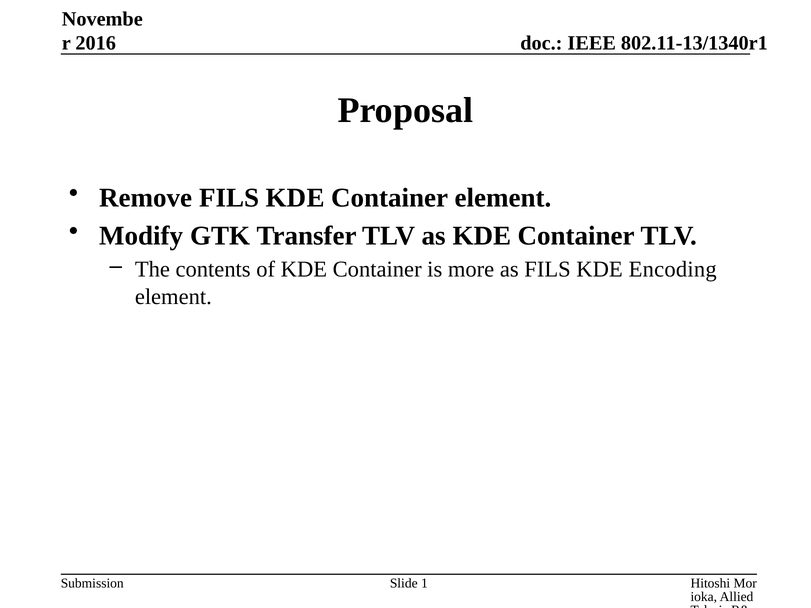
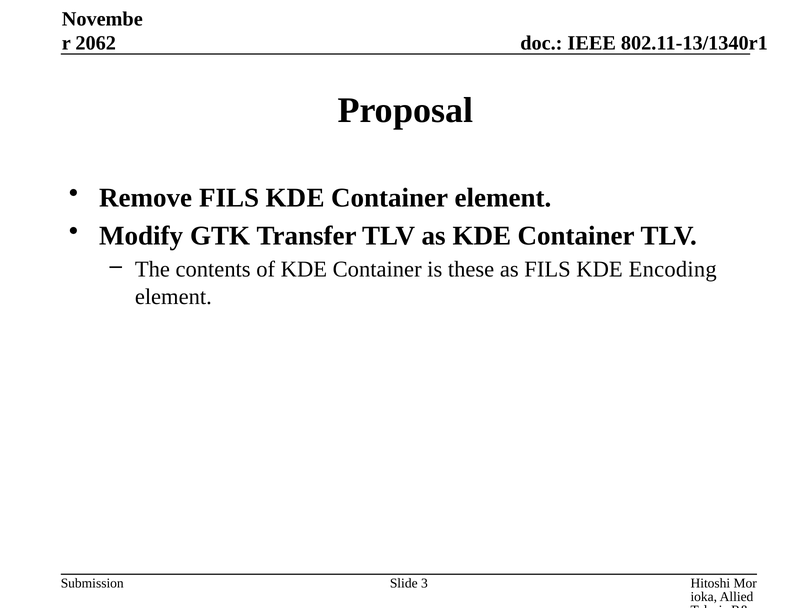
2016: 2016 -> 2062 (96, 43)
more: more -> these (471, 270)
1: 1 -> 3 (424, 583)
